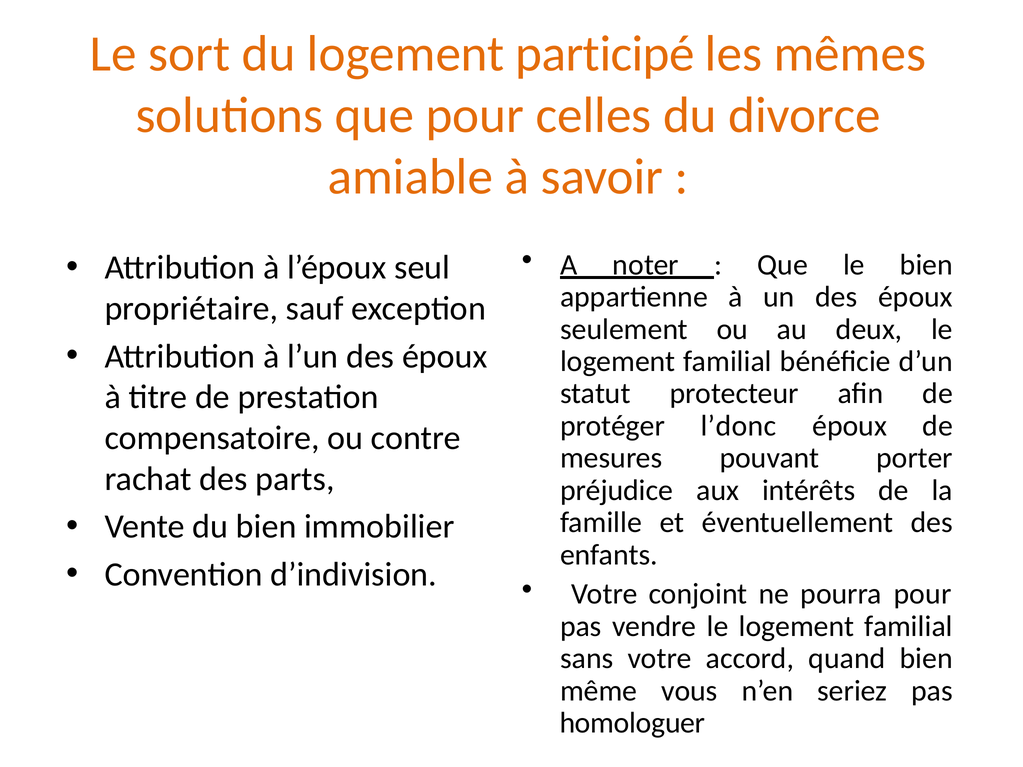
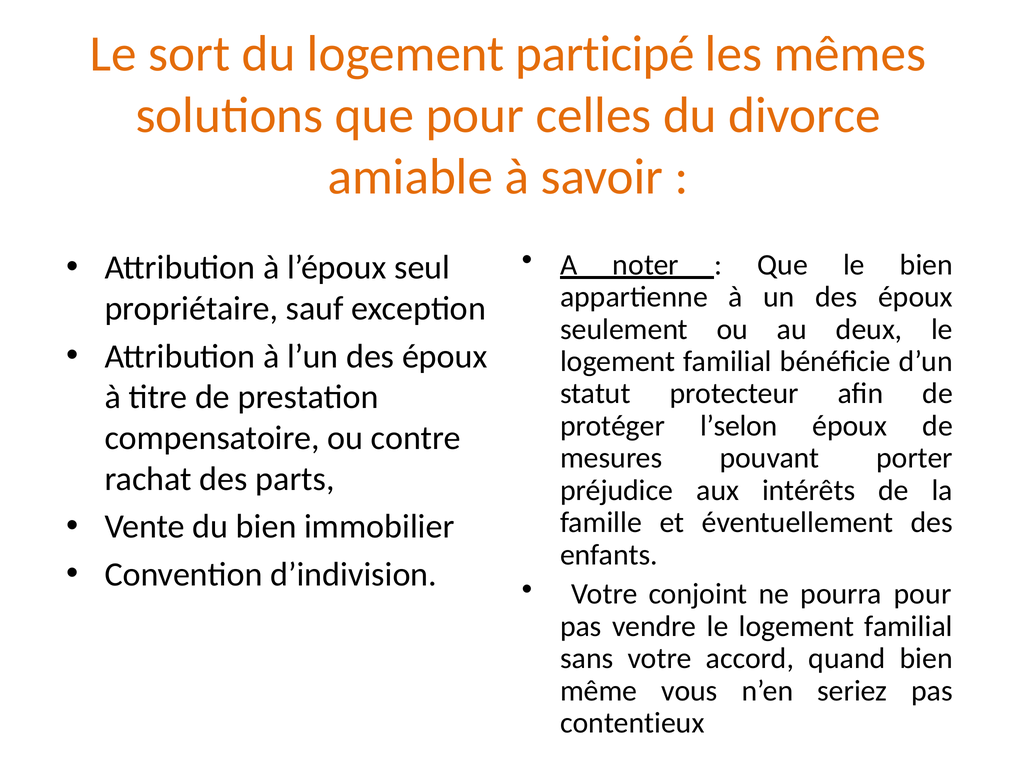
l’donc: l’donc -> l’selon (739, 426)
homologuer: homologuer -> contentieux (632, 723)
